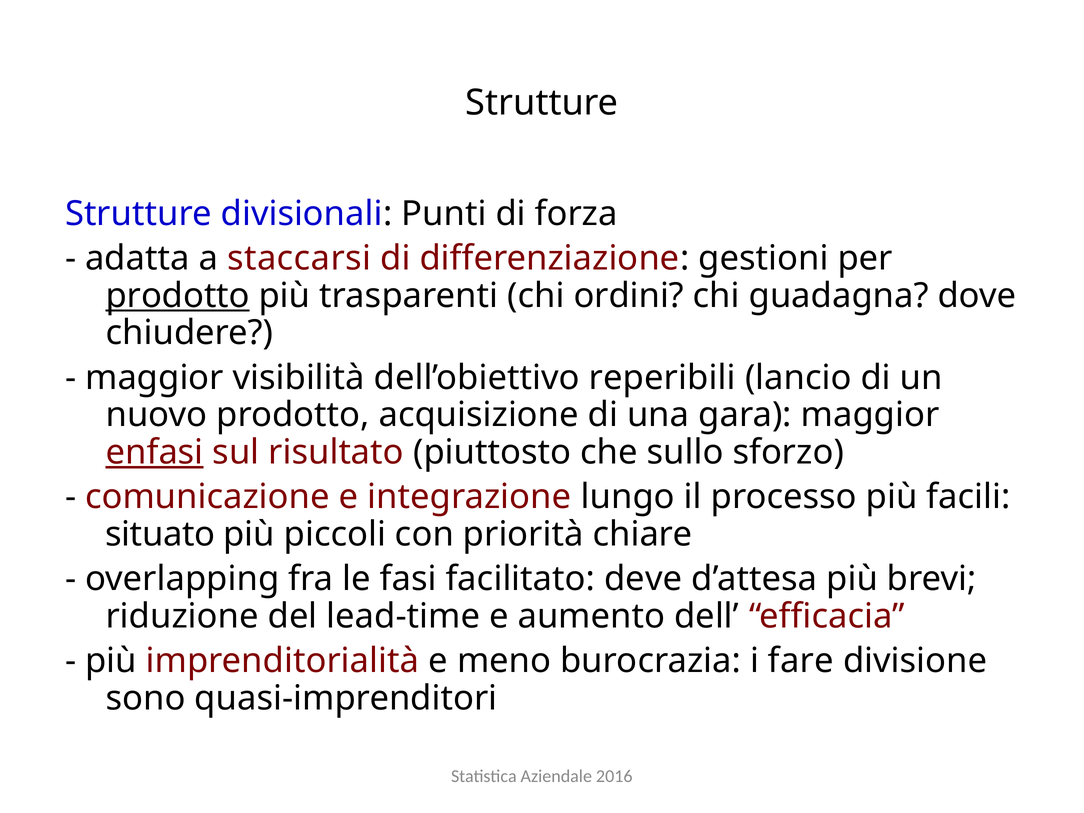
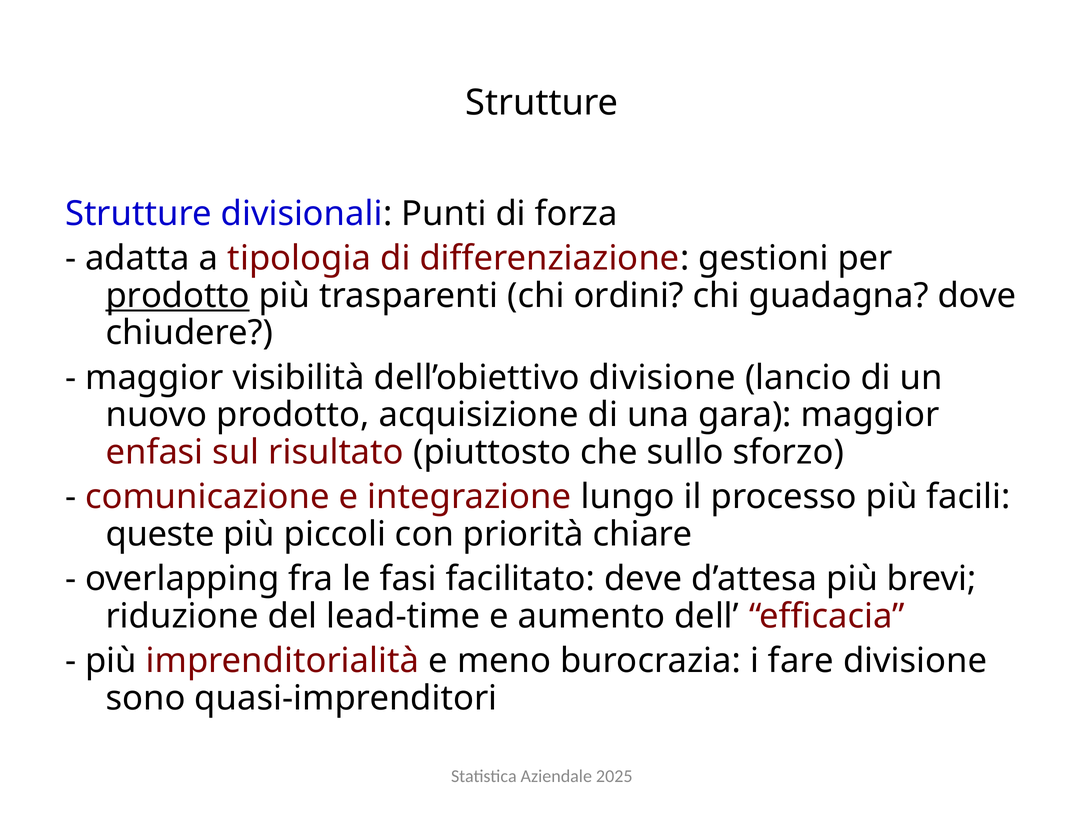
staccarsi: staccarsi -> tipologia (299, 258)
dell’obiettivo reperibili: reperibili -> divisione (662, 378)
enfasi underline: present -> none (155, 452)
situato: situato -> queste (160, 534)
2016: 2016 -> 2025 (614, 776)
